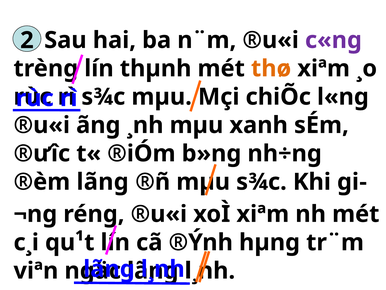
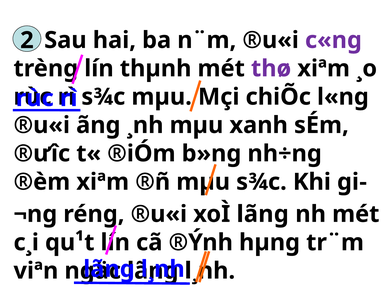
thø colour: orange -> purple (271, 68)
®èm lãng: lãng -> xiªm (103, 182)
xoÌ xiªm: xiªm -> lãng (263, 214)
